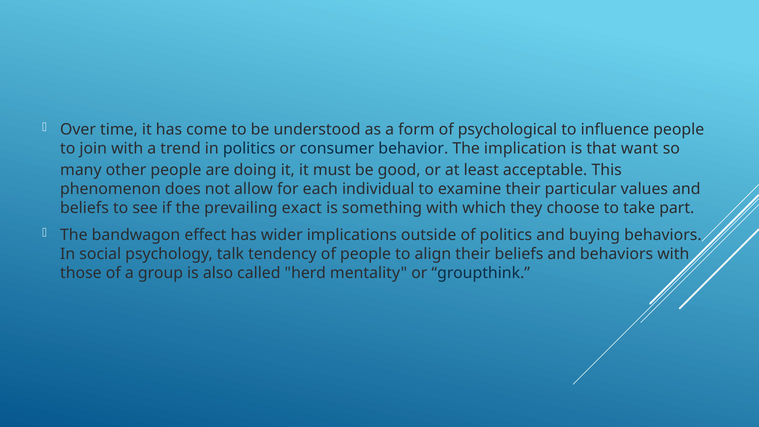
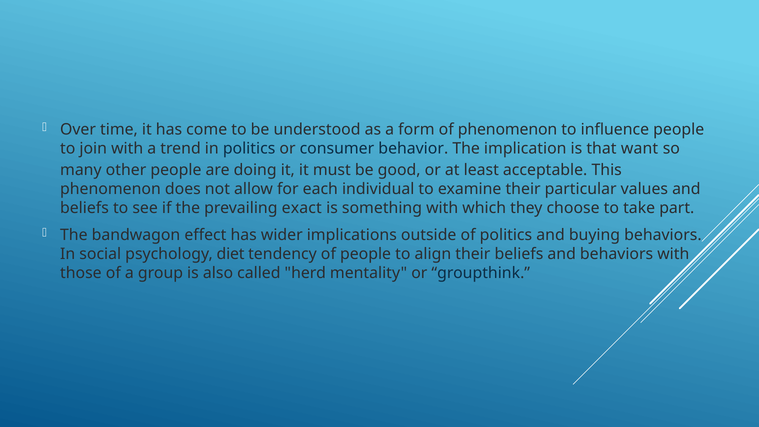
of psychological: psychological -> phenomenon (508, 129)
talk: talk -> diet (231, 254)
